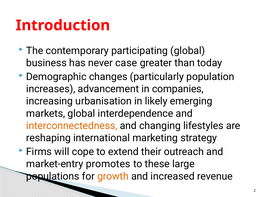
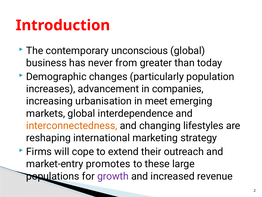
participating: participating -> unconscious (140, 51)
case: case -> from (126, 63)
likely: likely -> meet (156, 101)
growth colour: orange -> purple (113, 176)
